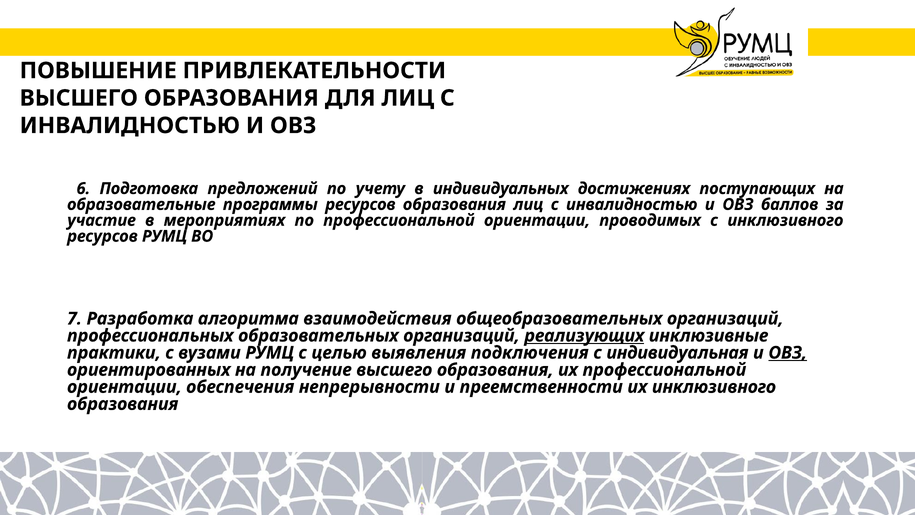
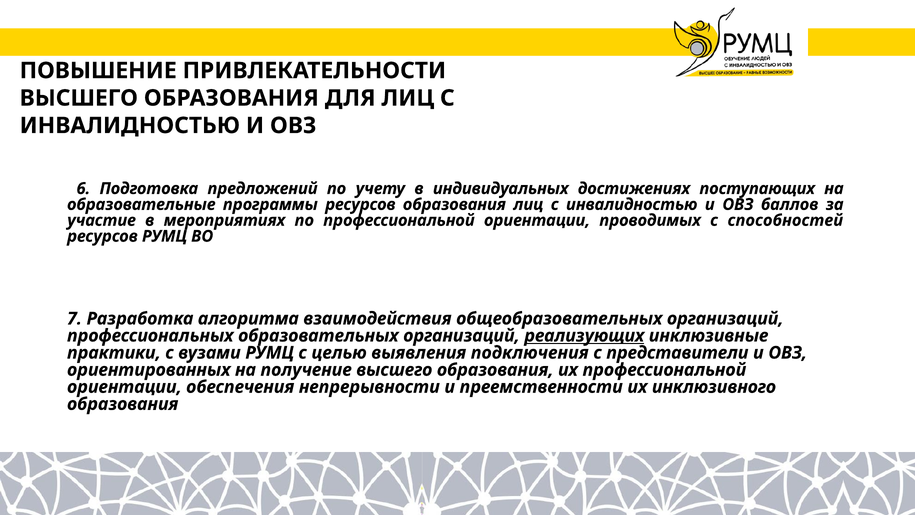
с инклюзивного: инклюзивного -> способностей (785, 220)
индивидуальная: индивидуальная -> представители (677, 353)
ОВЗ underline: present -> none (788, 353)
